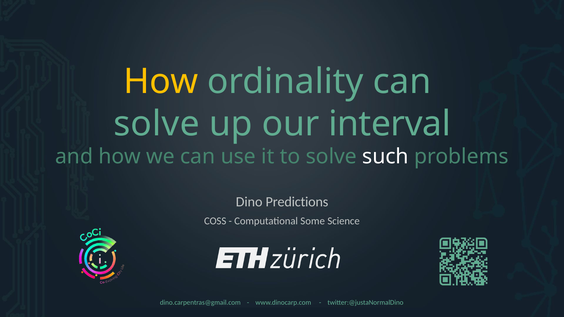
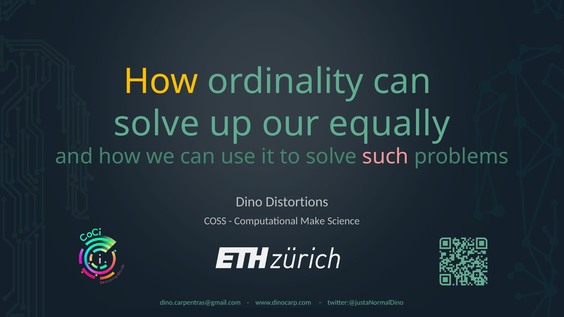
interval: interval -> equally (389, 124)
such colour: white -> pink (386, 157)
Predictions: Predictions -> Distortions (297, 202)
Some: Some -> Make (313, 221)
